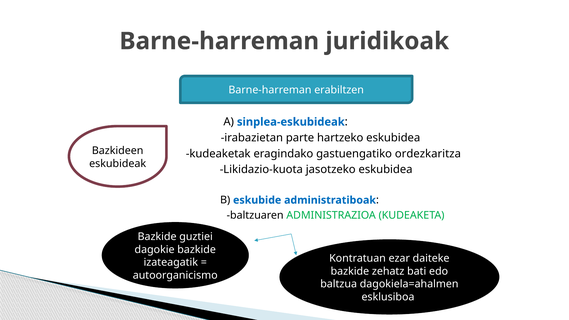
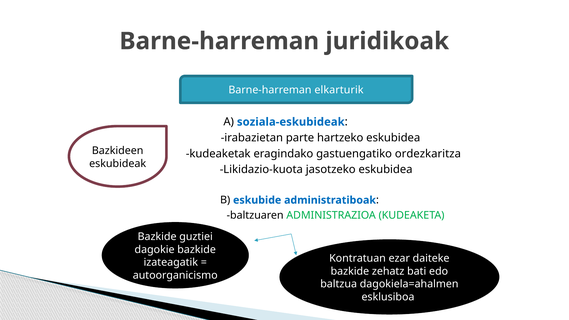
erabiltzen: erabiltzen -> elkarturik (339, 90)
sinplea-eskubideak: sinplea-eskubideak -> soziala-eskubideak (291, 122)
